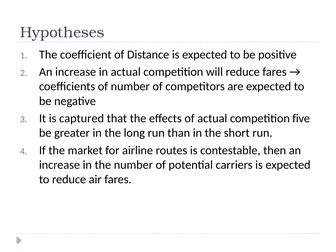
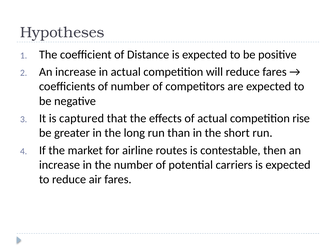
five: five -> rise (301, 118)
